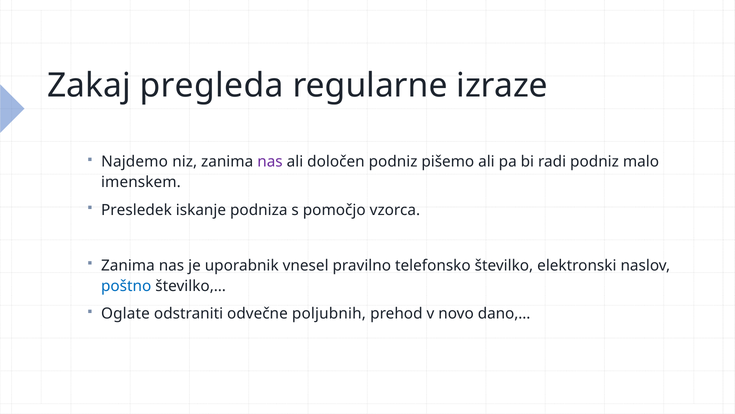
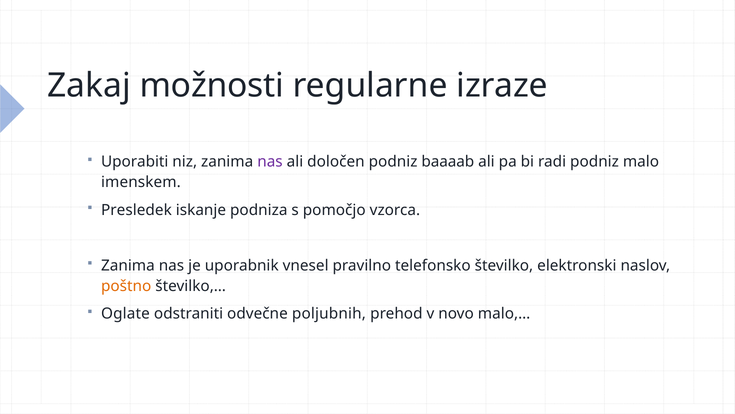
pregleda: pregleda -> možnosti (212, 86)
Najdemo: Najdemo -> Uporabiti (135, 162)
pišemo: pišemo -> baaaab (448, 162)
poštno colour: blue -> orange (126, 286)
dano,…: dano,… -> malo,… (504, 313)
